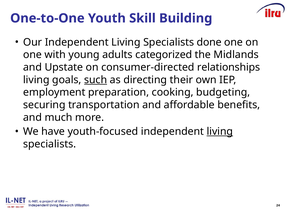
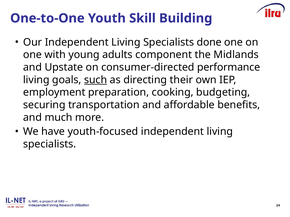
categorized: categorized -> component (164, 55)
relationships: relationships -> performance (229, 67)
living underline: present -> none (220, 132)
